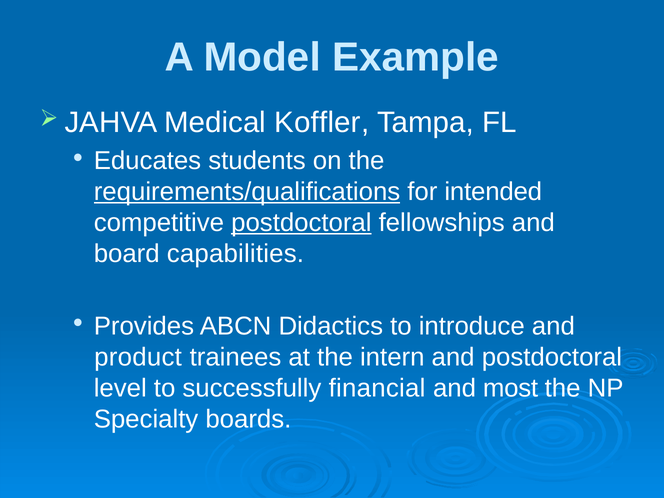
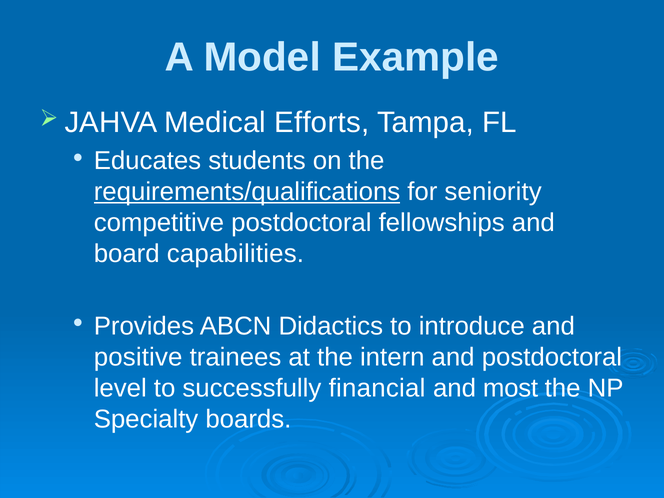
Koffler: Koffler -> Efforts (322, 123)
intended: intended -> seniority (493, 192)
postdoctoral underline: present -> none (301, 223)
product: product -> positive (138, 357)
